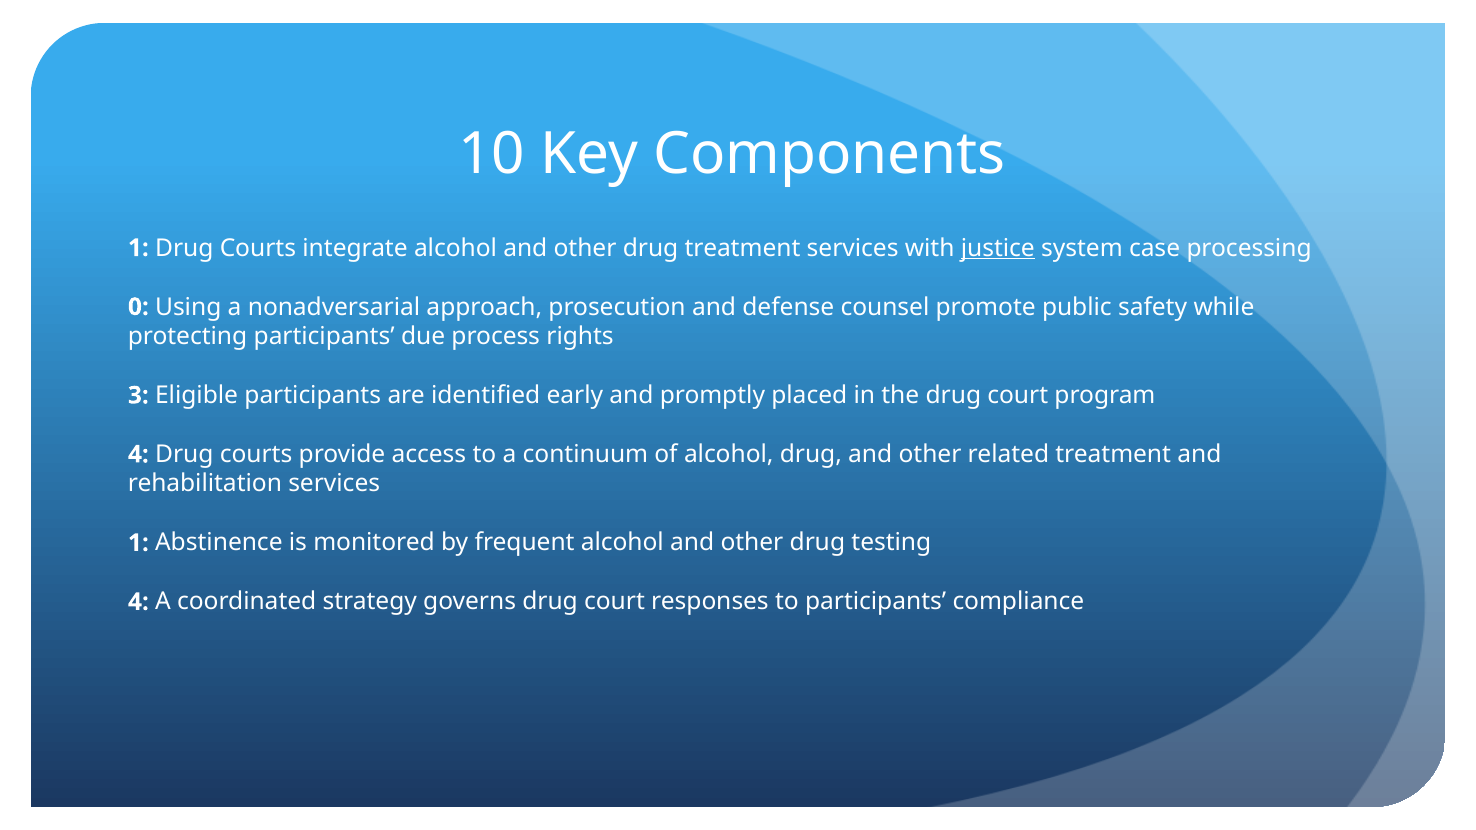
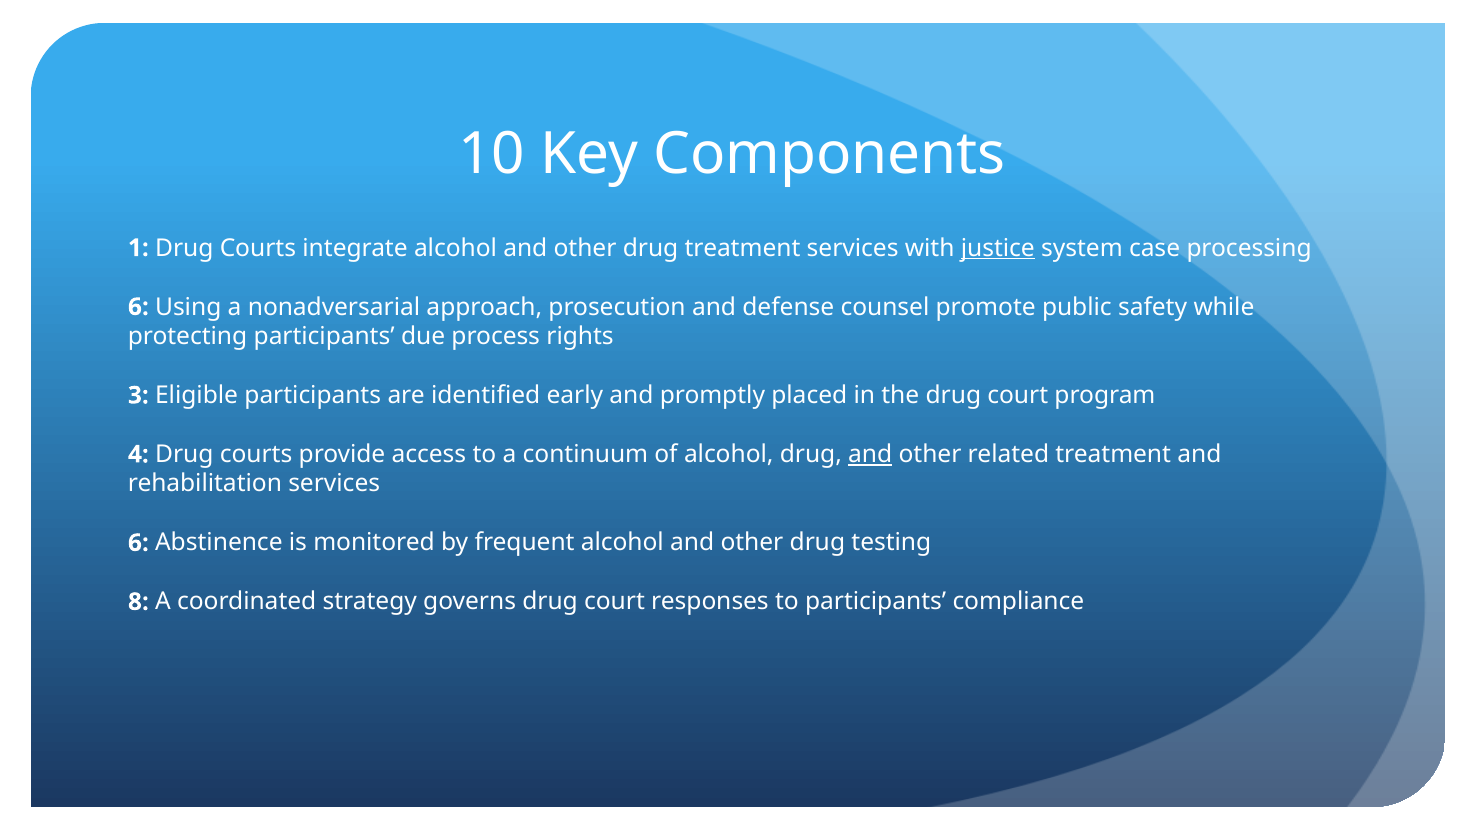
0: 0 -> 6 (138, 307)
and underline: none -> present (870, 455)
1: 1 -> 6 (138, 543)
4: 4 -> 8 (138, 602)
